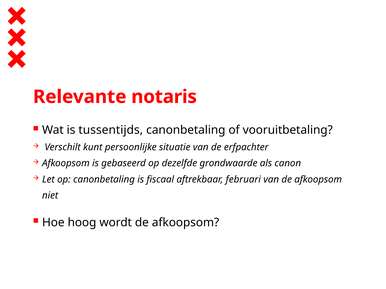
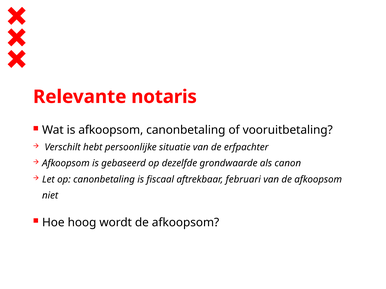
is tussentijds: tussentijds -> afkoopsom (111, 130)
kunt: kunt -> hebt (93, 147)
